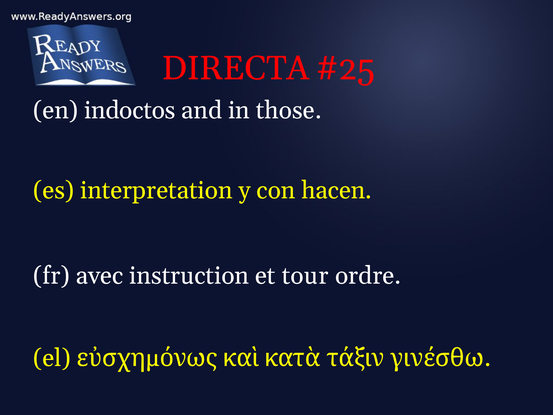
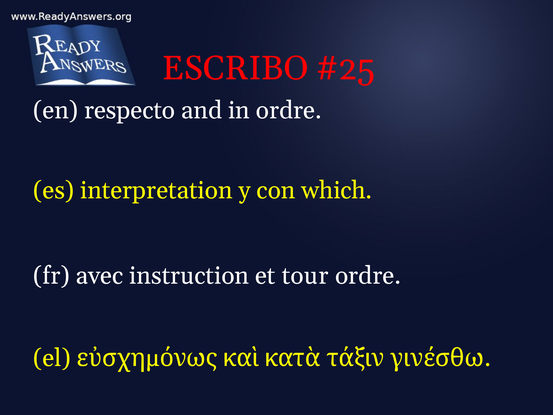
DIRECTA: DIRECTA -> ESCRIBO (235, 68)
indoctos: indoctos -> respecto (130, 110)
in those: those -> ordre (289, 110)
hacen: hacen -> which (337, 190)
